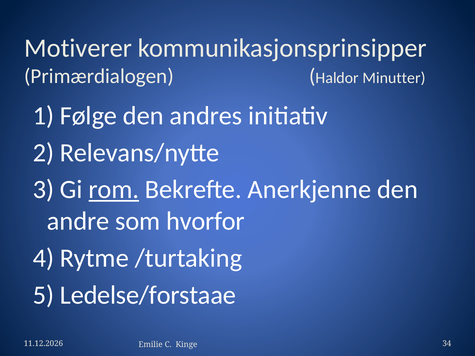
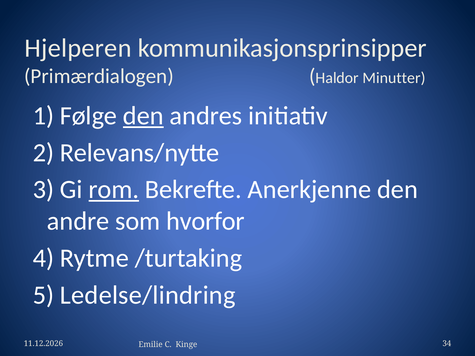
Motiverer: Motiverer -> Hjelperen (78, 48)
den underline: none -> present (143, 116)
Ledelse/forstaae: Ledelse/forstaae -> Ledelse/lindring (148, 295)
